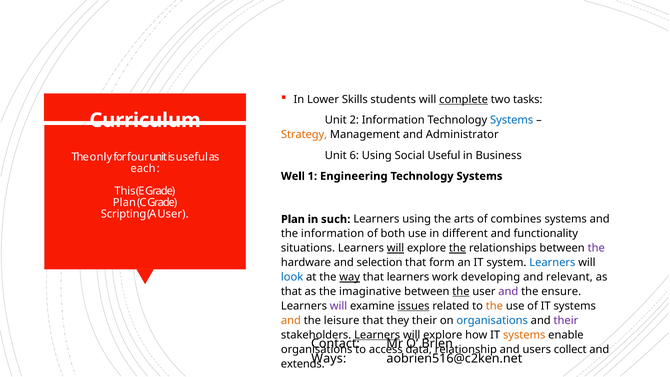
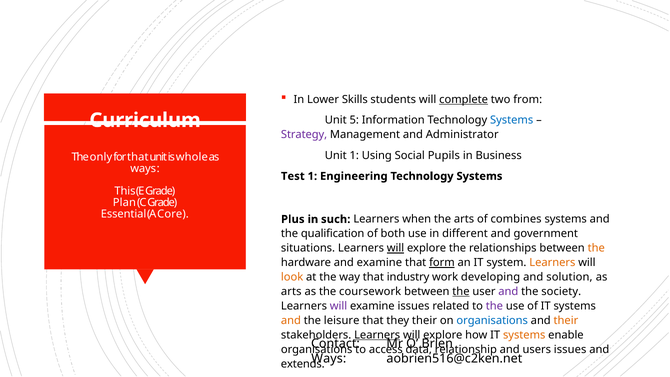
tasks: tasks -> from (528, 99)
2: 2 -> 5 (354, 120)
Strategy colour: orange -> purple (304, 135)
Unit 6: 6 -> 1 (354, 155)
Social Useful: Useful -> Pupils (444, 155)
for four: four -> that (138, 157)
is useful: useful -> whole (192, 157)
each: each -> ways (143, 168)
Well: Well -> Test (293, 176)
Scripting: Scripting -> Essential (124, 214)
A User: User -> Core (173, 214)
Plan: Plan -> Plus (293, 219)
Learners using: using -> when (417, 219)
the information: information -> qualification (333, 234)
functionality: functionality -> government (546, 234)
the underline: present -> none (458, 248)
the colour: purple -> orange (596, 248)
and selection: selection -> examine (379, 263)
form underline: none -> present (442, 263)
Learners colour: blue -> orange (552, 263)
look colour: blue -> orange (292, 277)
way underline: present -> none (350, 277)
that learners: learners -> industry (408, 277)
relevant: relevant -> solution (569, 277)
that: that -> arts (291, 292)
imaginative: imaginative -> coursework (370, 292)
ensure: ensure -> society (561, 292)
issues underline: present -> none (414, 306)
the colour: orange -> purple (494, 306)
their colour: purple -> orange (566, 320)
users collect: collect -> issues (570, 349)
